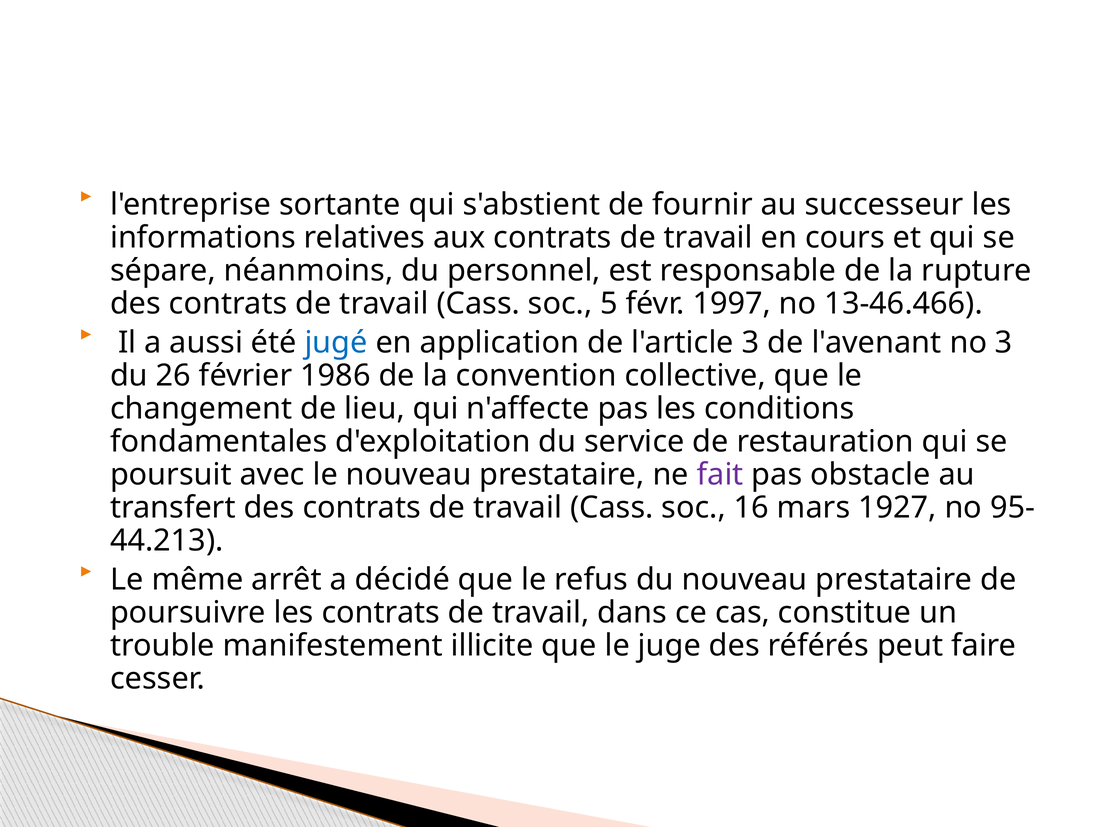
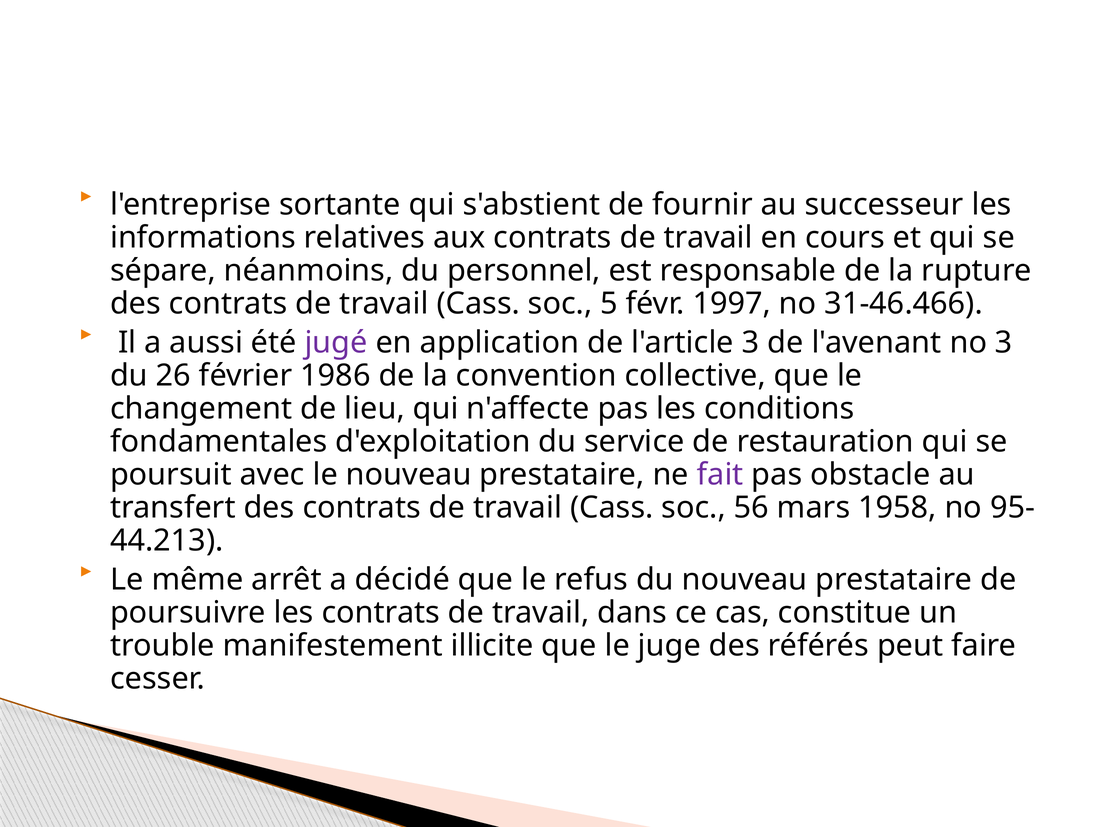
13‐46.466: 13‐46.466 -> 31‐46.466 (904, 304)
jugé colour: blue -> purple (336, 342)
16: 16 -> 56 (751, 508)
1927: 1927 -> 1958 (897, 508)
